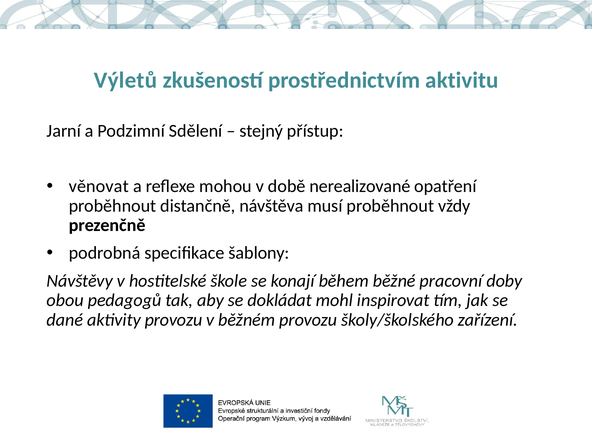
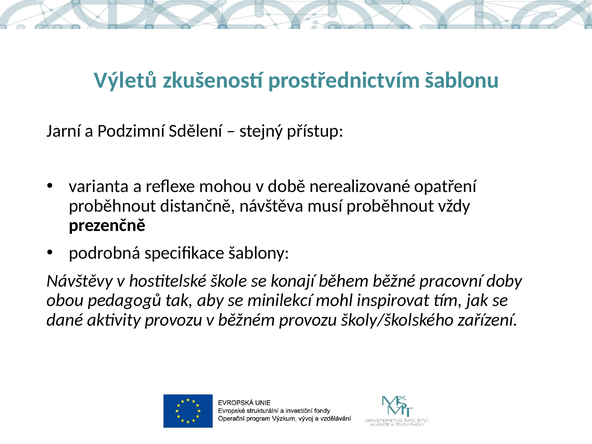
aktivitu: aktivitu -> šablonu (462, 80)
věnovat: věnovat -> varianta (99, 186)
dokládat: dokládat -> minilekcí (280, 300)
